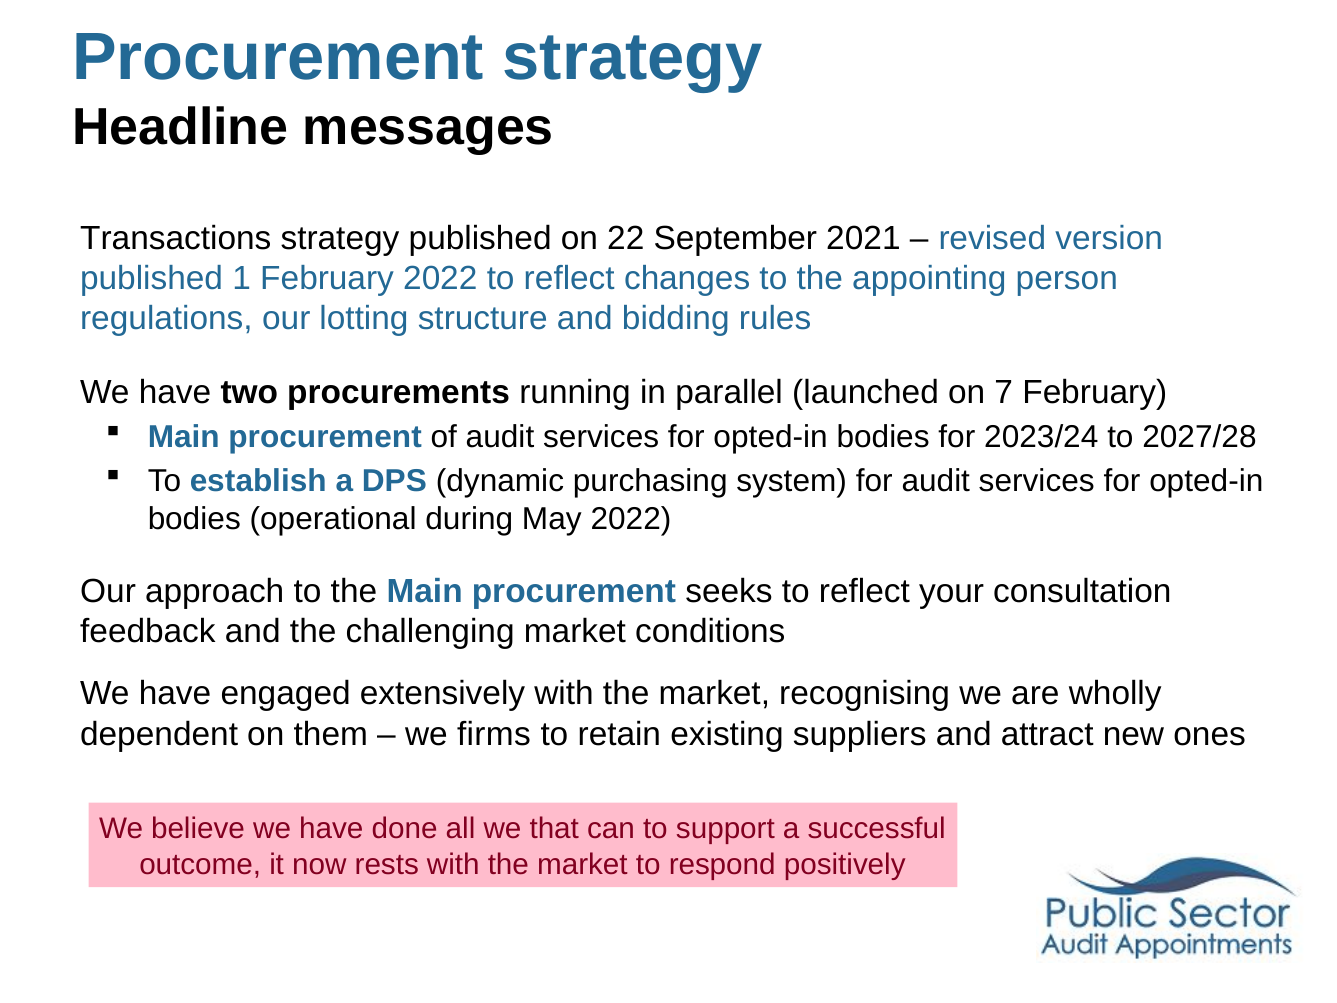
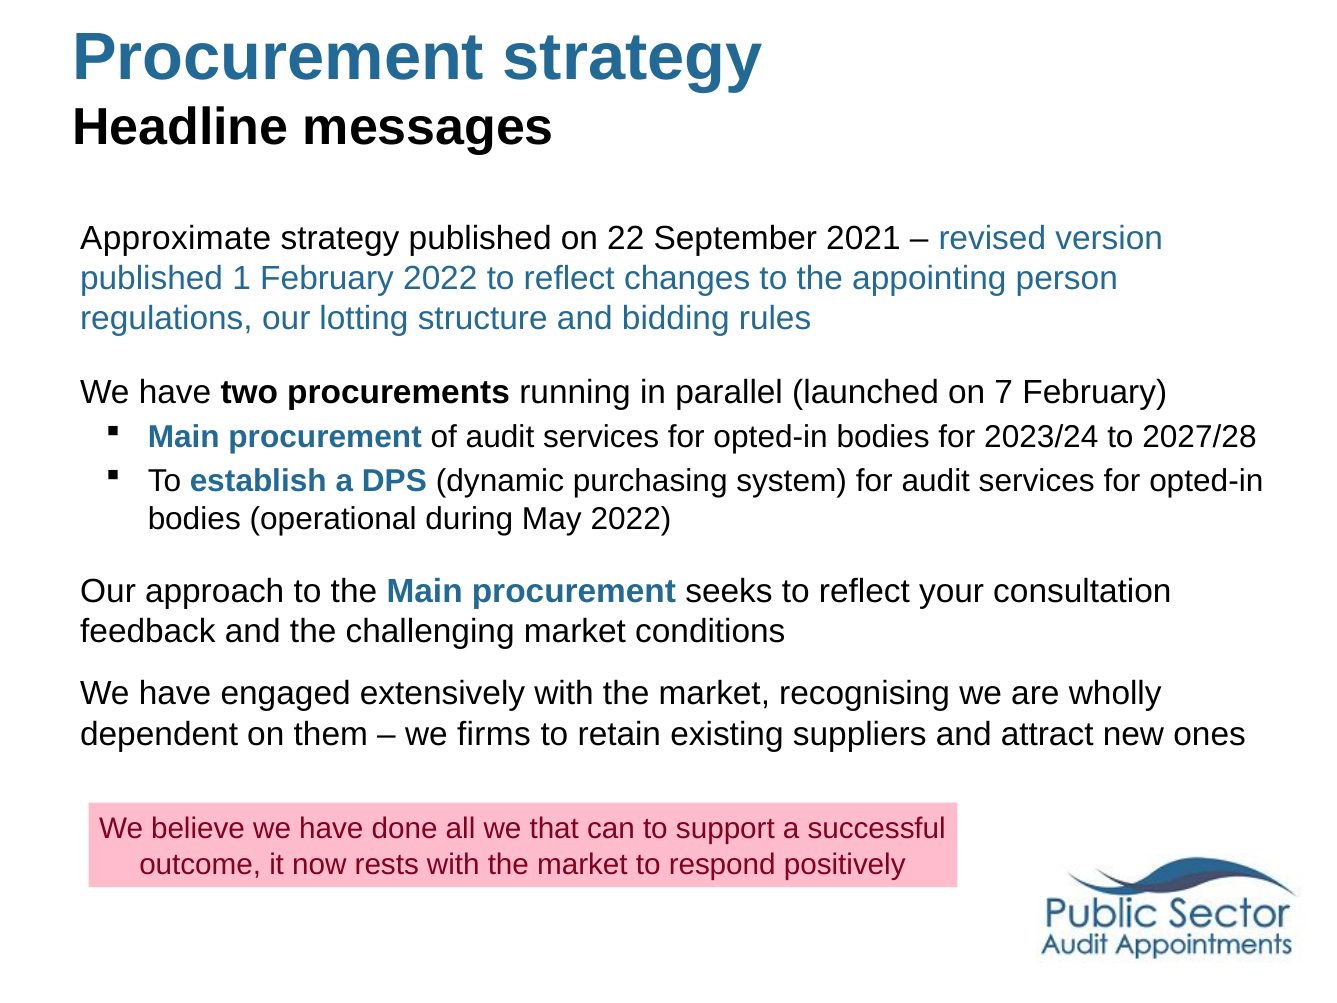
Transactions: Transactions -> Approximate (176, 238)
